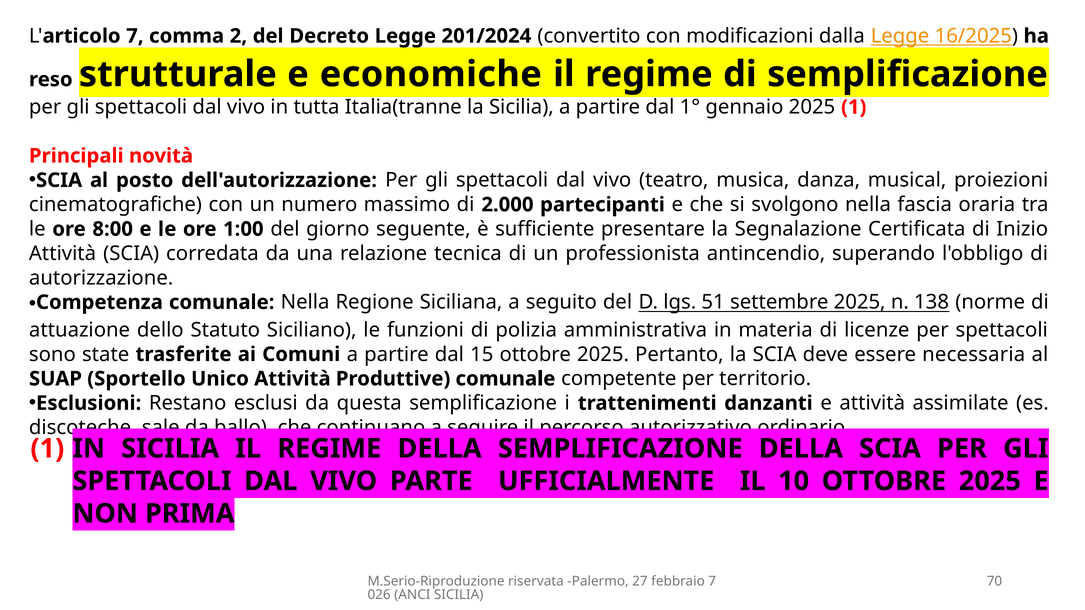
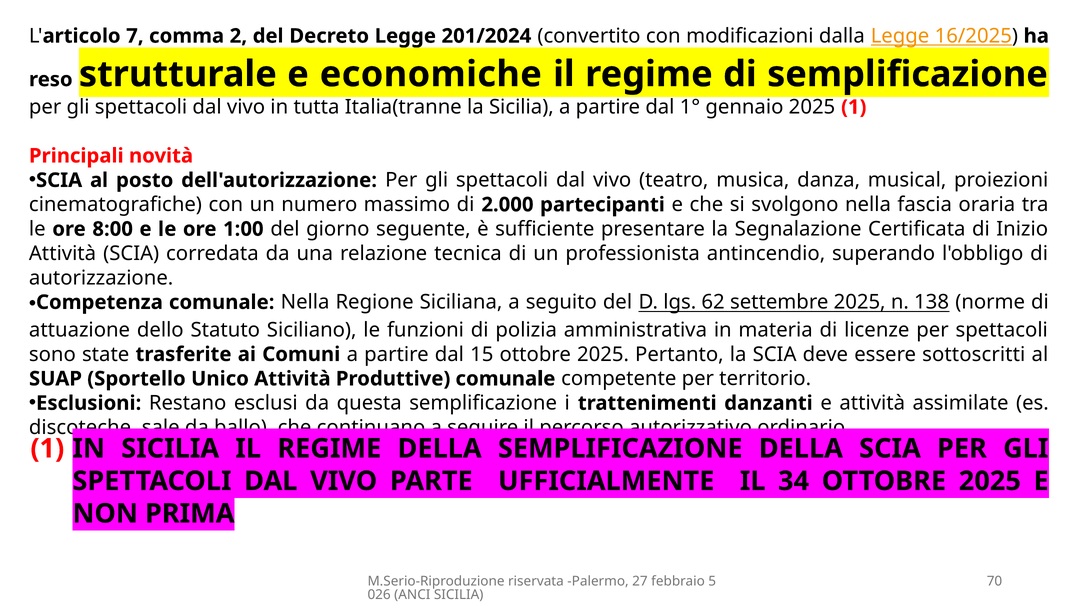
51: 51 -> 62 (713, 302)
necessaria: necessaria -> sottoscritti (974, 355)
10: 10 -> 34 (794, 481)
febbraio 7: 7 -> 5 (712, 582)
